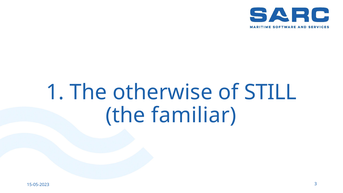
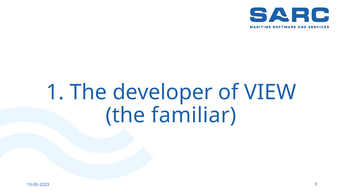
otherwise: otherwise -> developer (163, 92)
STILL: STILL -> VIEW (270, 92)
